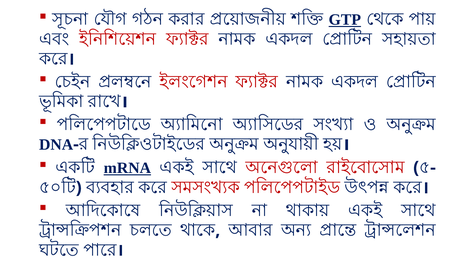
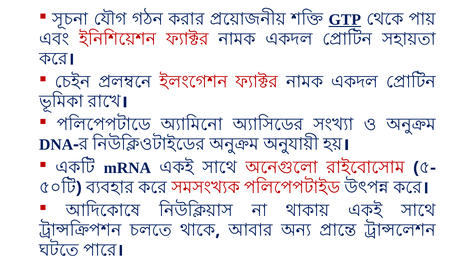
mRNA underline: present -> none (127, 168)
